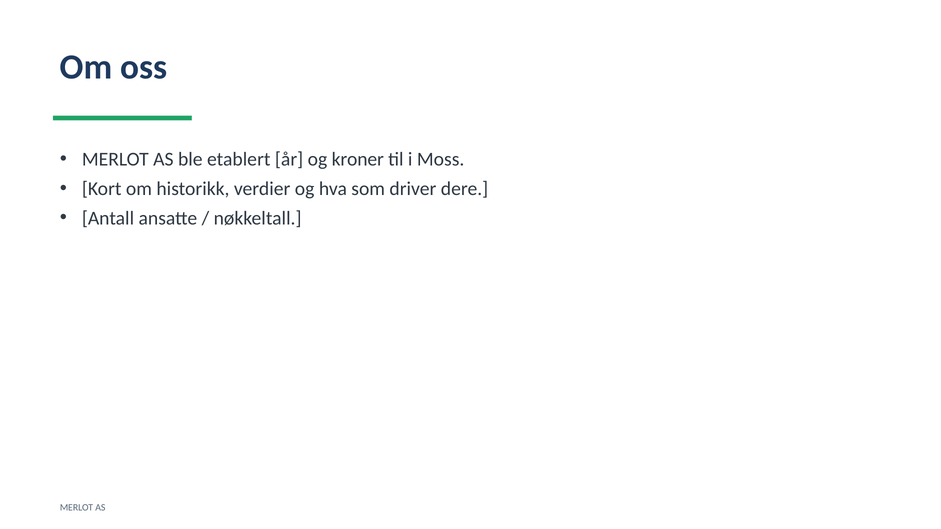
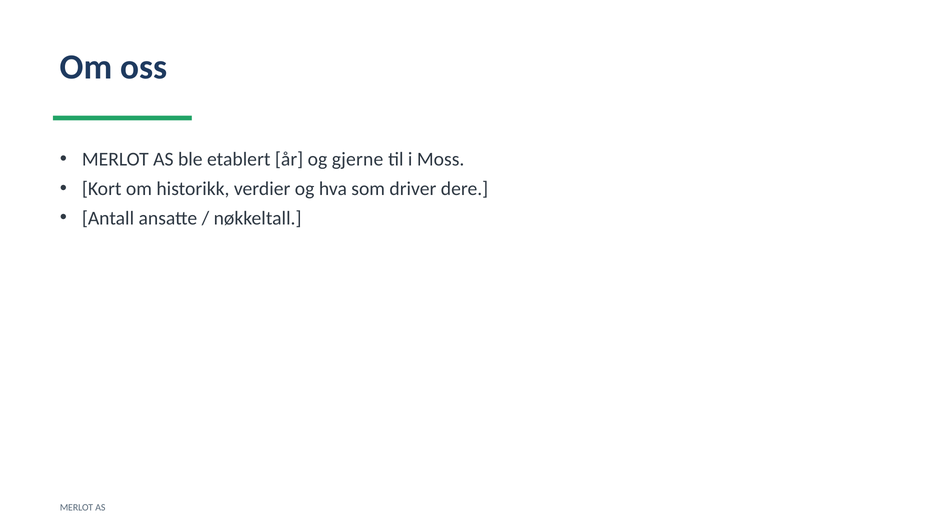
kroner: kroner -> gjerne (358, 159)
